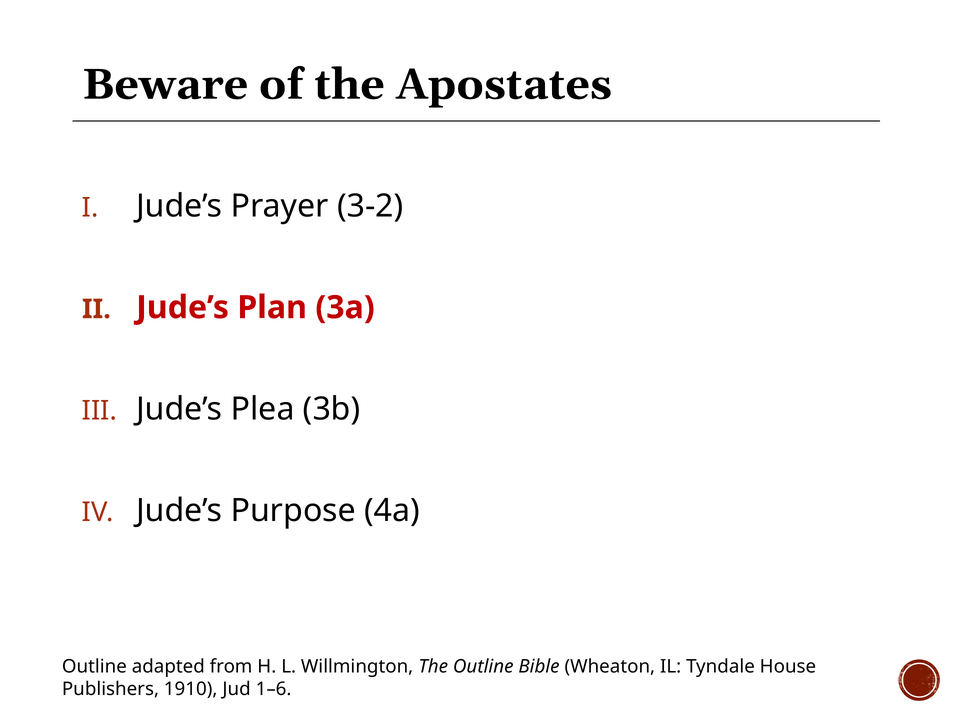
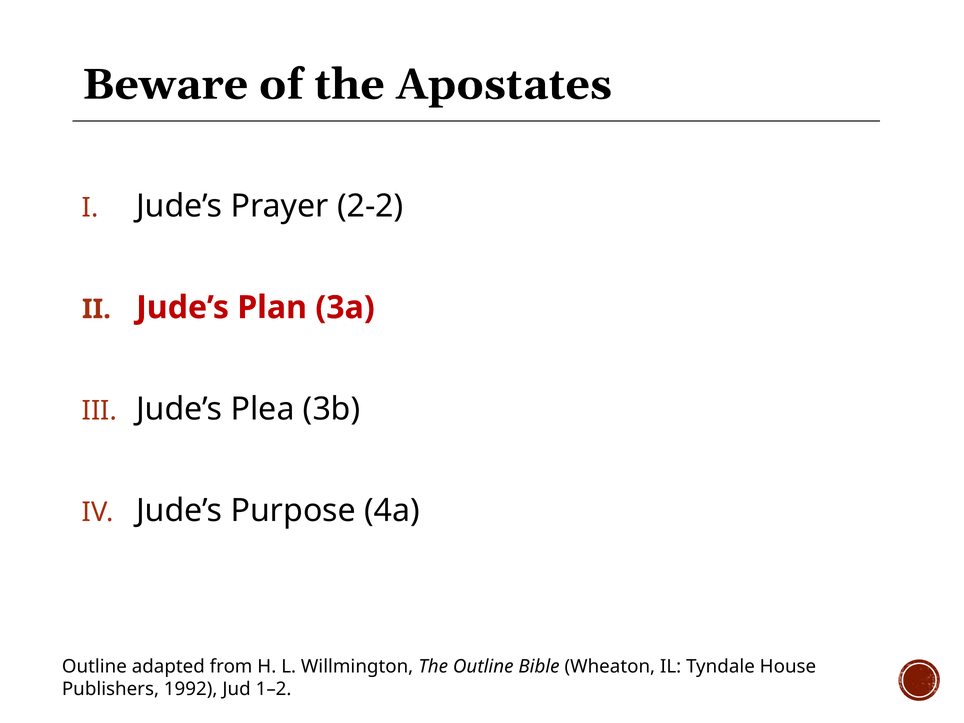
3-2: 3-2 -> 2-2 (370, 206)
1910: 1910 -> 1992 (191, 689)
1–6: 1–6 -> 1–2 (274, 689)
